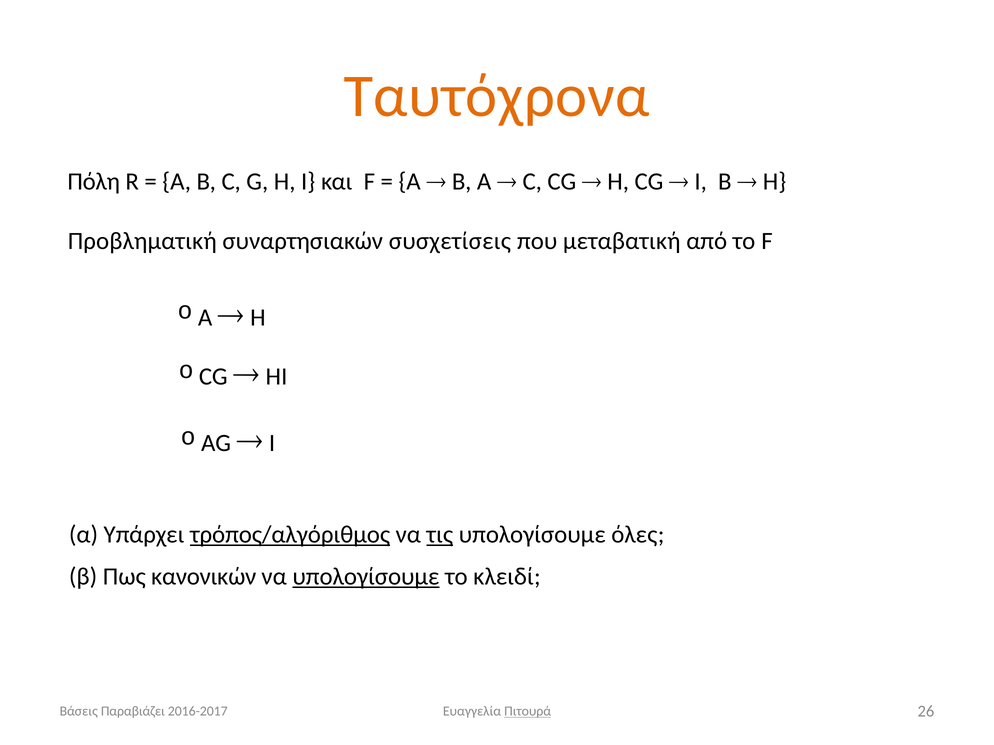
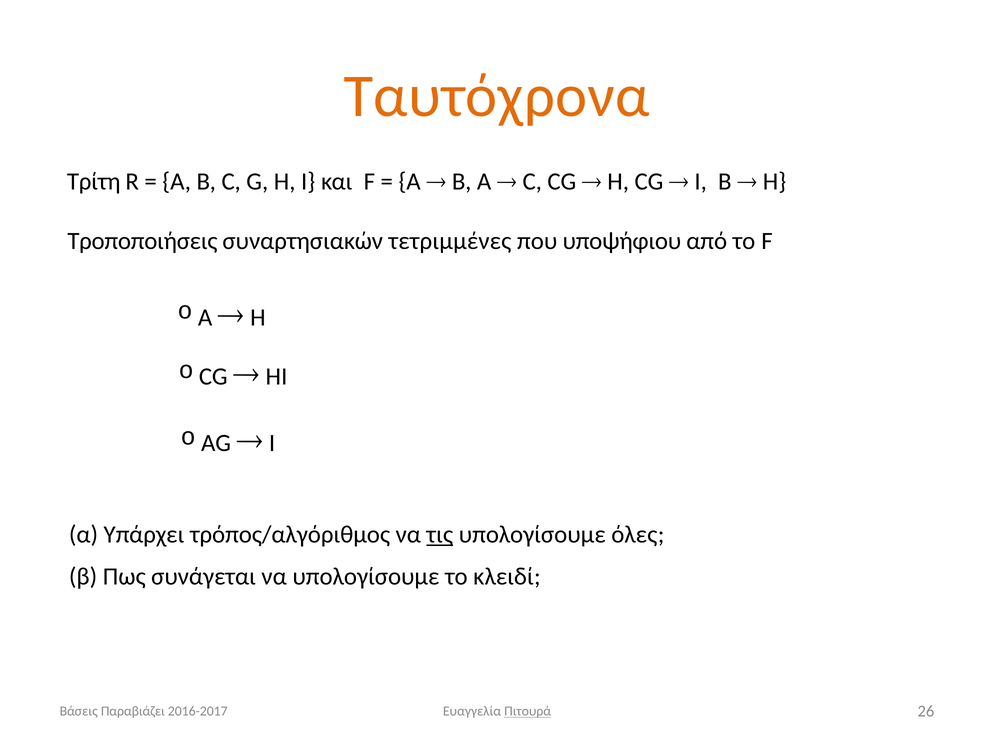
Πόλη: Πόλη -> Τρίτη (94, 182)
Προβληματική: Προβληματική -> Τροποποιήσεις (142, 241)
συσχετίσεις: συσχετίσεις -> τετριμμένες (450, 241)
μεταβατική: μεταβατική -> υποψήφιου (622, 241)
τρόπος/αλγόριθμος underline: present -> none (290, 535)
κανονικών: κανονικών -> συνάγεται (204, 577)
υπολογίσουμε underline: present -> none (366, 577)
